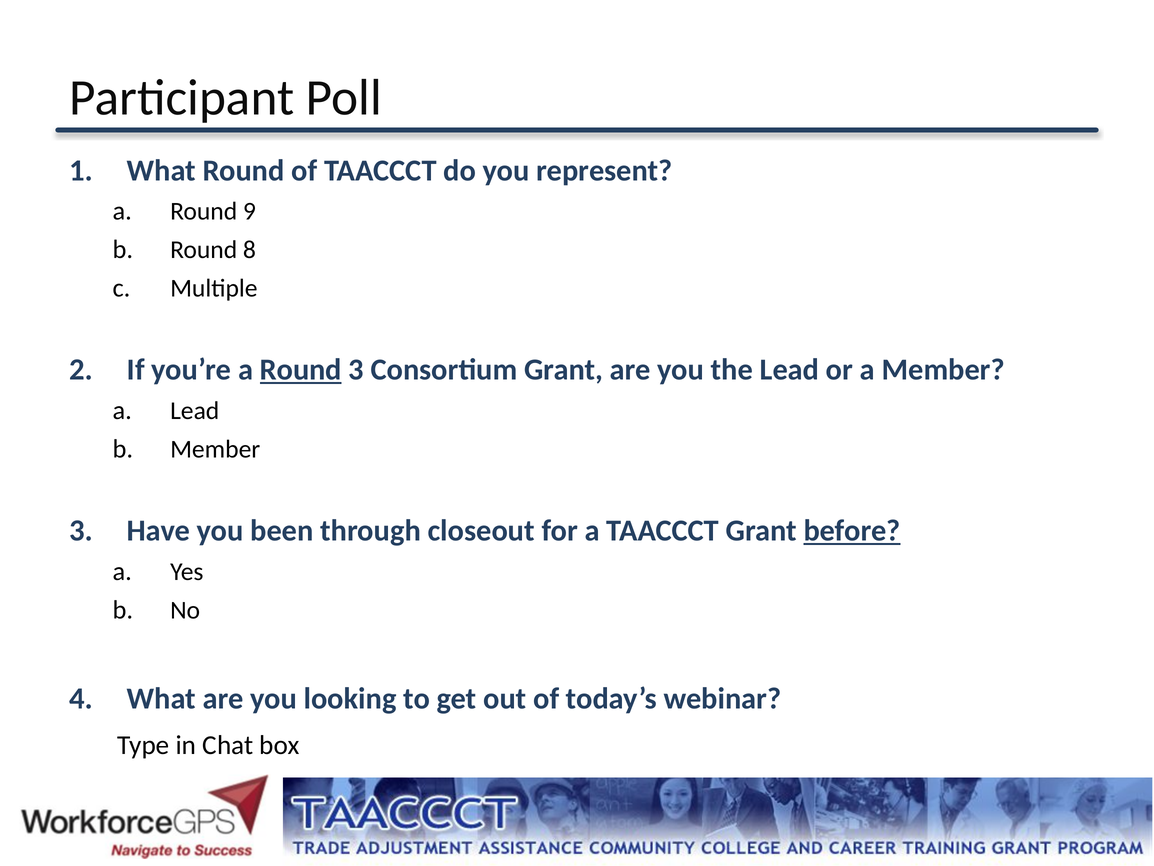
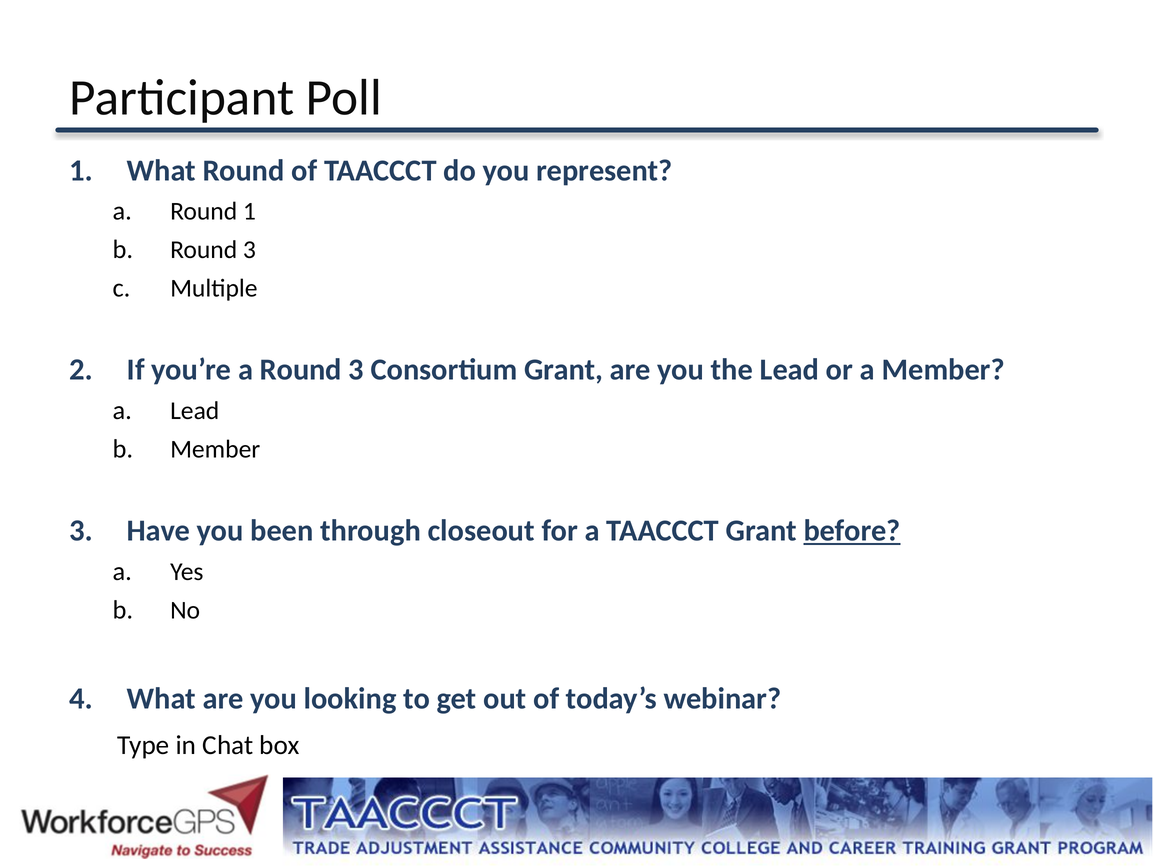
Round 9: 9 -> 1 (249, 211)
8: 8 -> 3 (249, 250)
Round underline: present -> none (301, 370)
